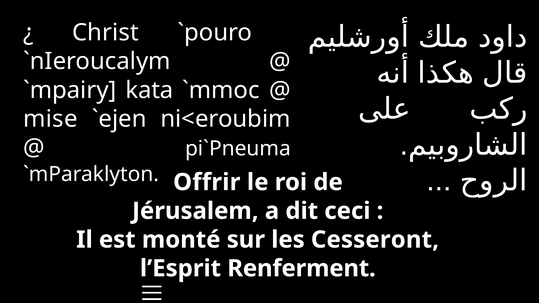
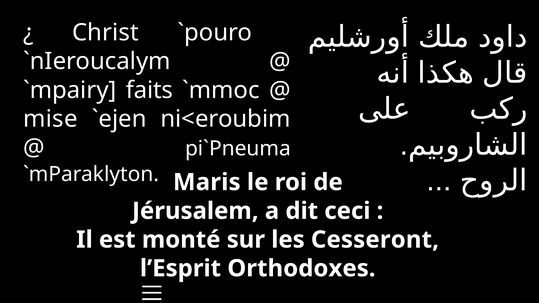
kata: kata -> faits (149, 90)
Offrir: Offrir -> Maris (207, 182)
Renferment: Renferment -> Orthodoxes (301, 269)
